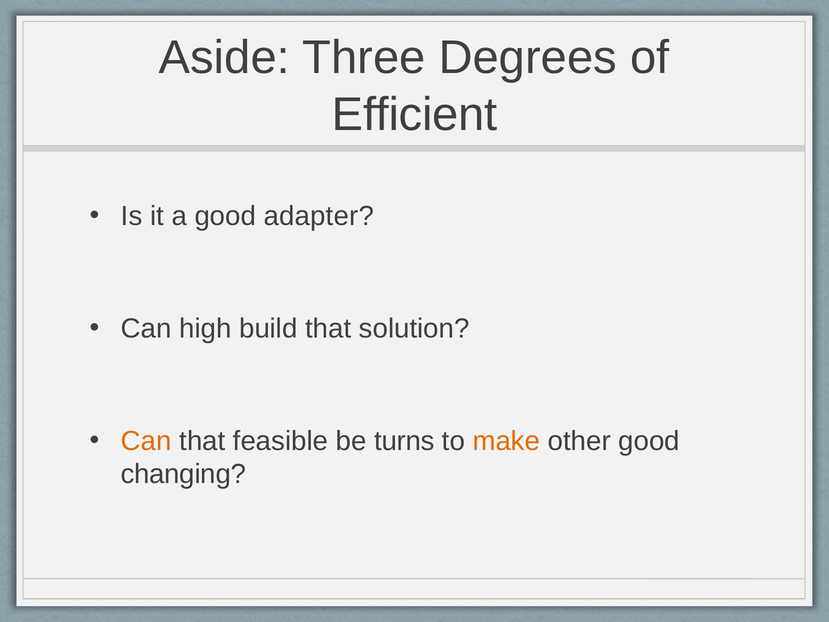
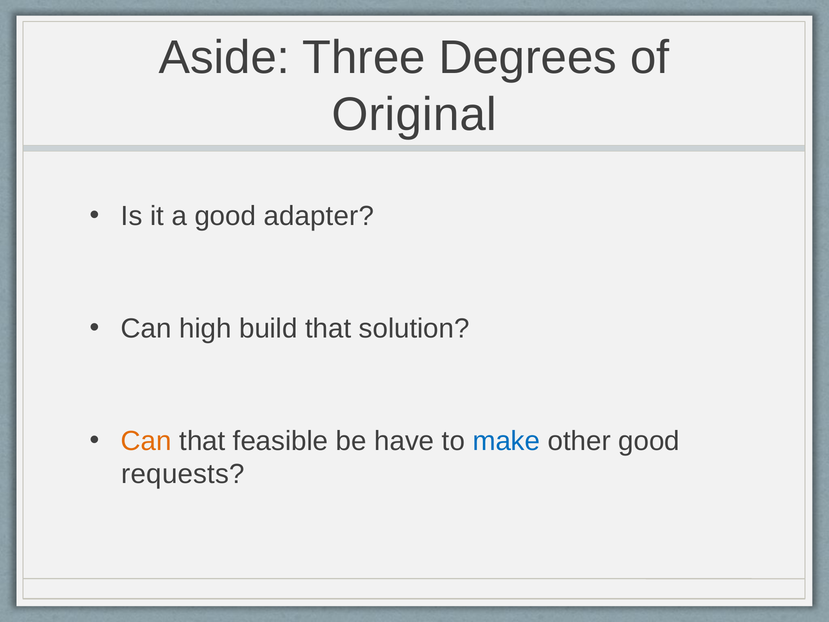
Efficient: Efficient -> Original (414, 114)
turns: turns -> have (404, 441)
make colour: orange -> blue (506, 441)
changing: changing -> requests (183, 474)
